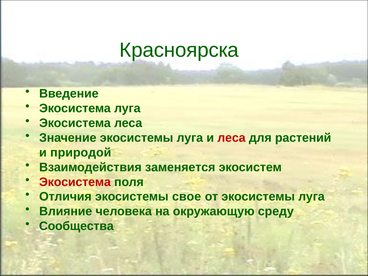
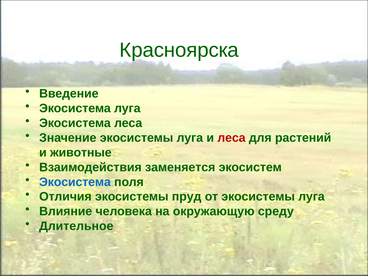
природой: природой -> животные (81, 153)
Экосистема colour: red -> blue (75, 182)
свое: свое -> пруд (187, 197)
Сообщества: Сообщества -> Длительное (76, 226)
